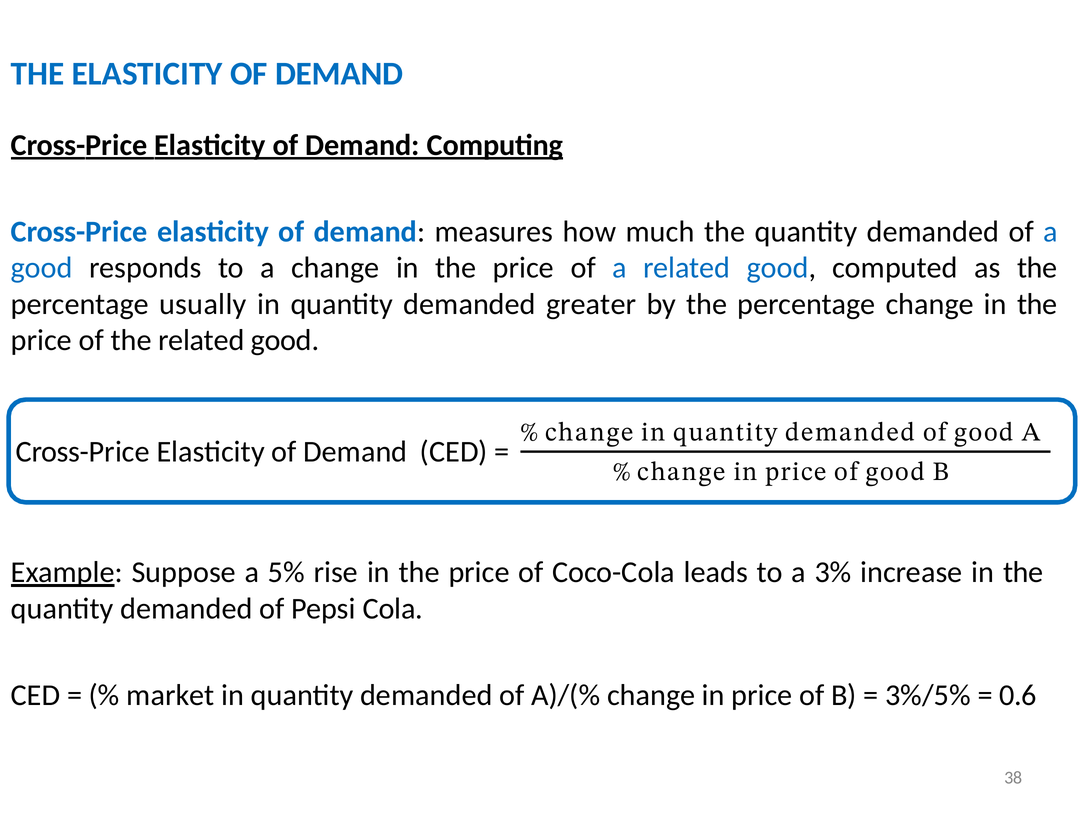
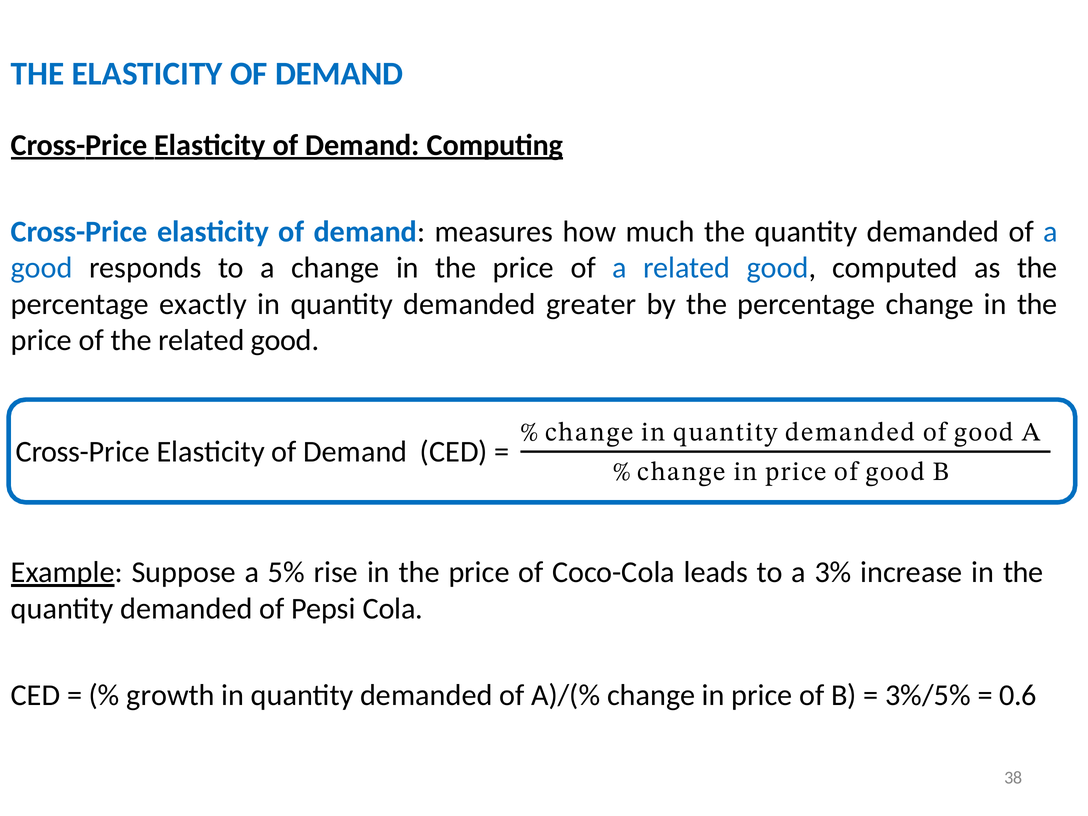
usually: usually -> exactly (203, 304)
market: market -> growth (170, 695)
